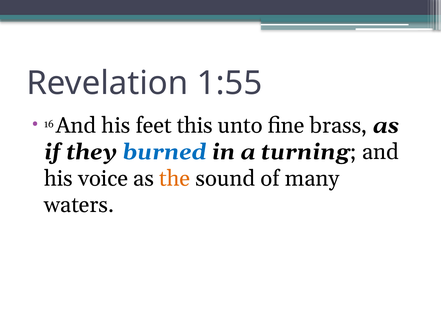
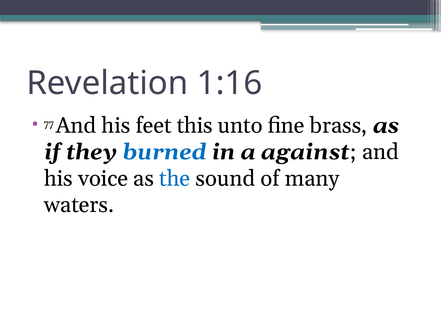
1:55: 1:55 -> 1:16 (230, 83)
16: 16 -> 77 (49, 124)
turning: turning -> against (305, 152)
the colour: orange -> blue (175, 178)
